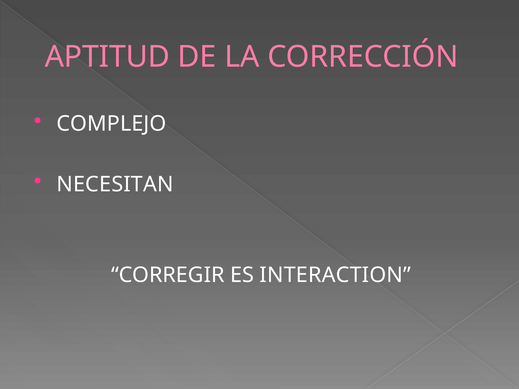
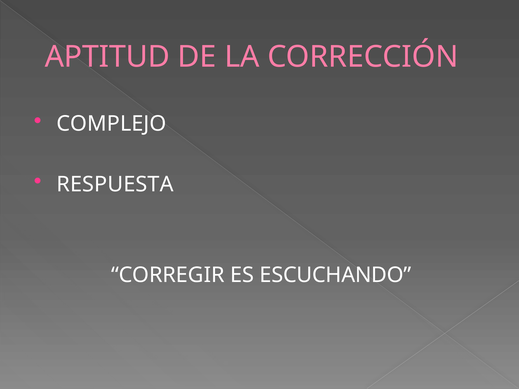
NECESITAN: NECESITAN -> RESPUESTA (115, 184)
INTERACTION: INTERACTION -> ESCUCHANDO (335, 275)
